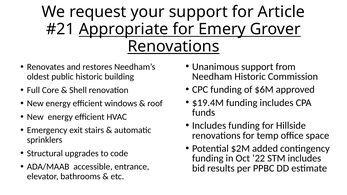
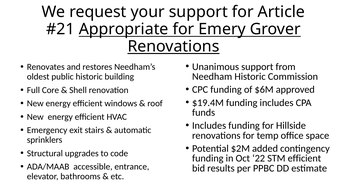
STM includes: includes -> efficient (304, 159)
